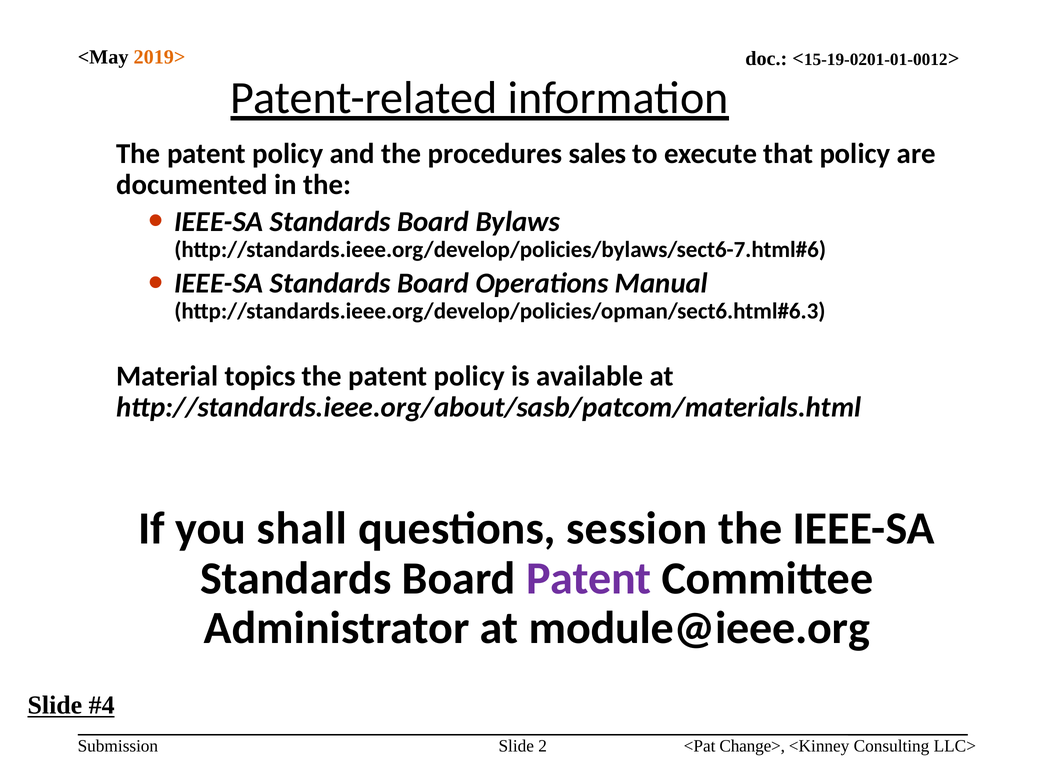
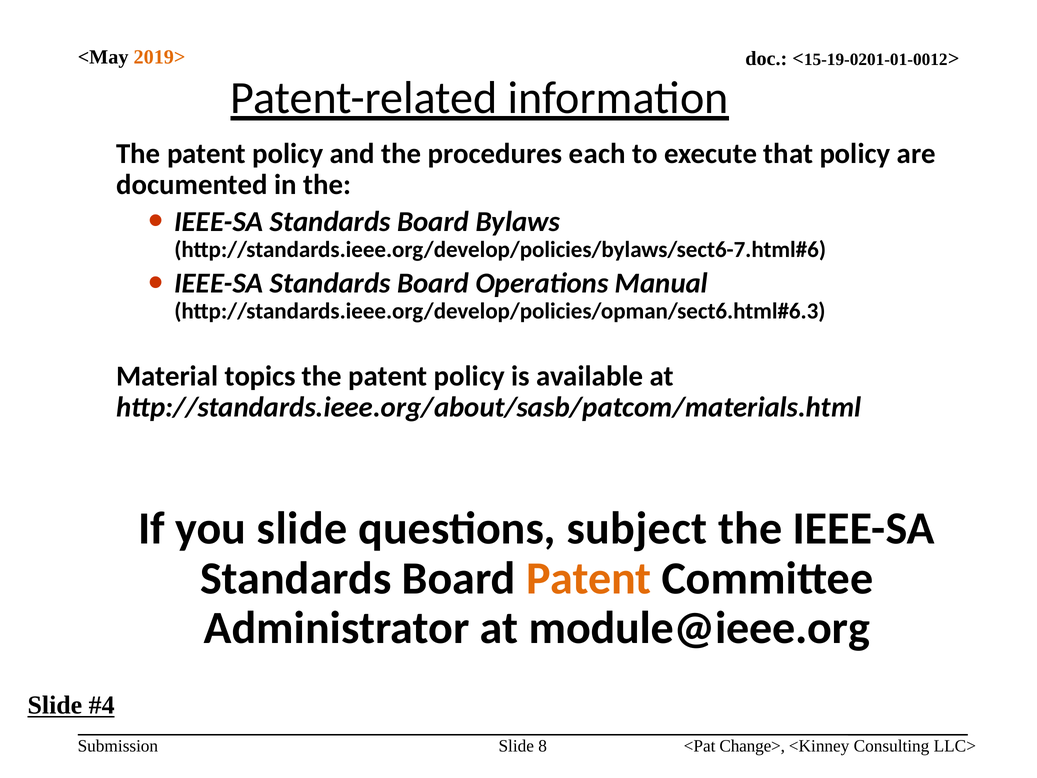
sales: sales -> each (597, 154)
you shall: shall -> slide (302, 528)
session: session -> subject (637, 528)
Patent colour: purple -> orange (589, 578)
2: 2 -> 8 (543, 746)
